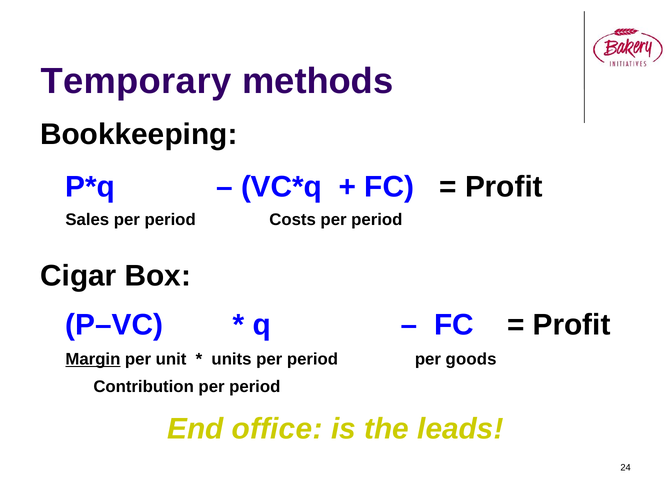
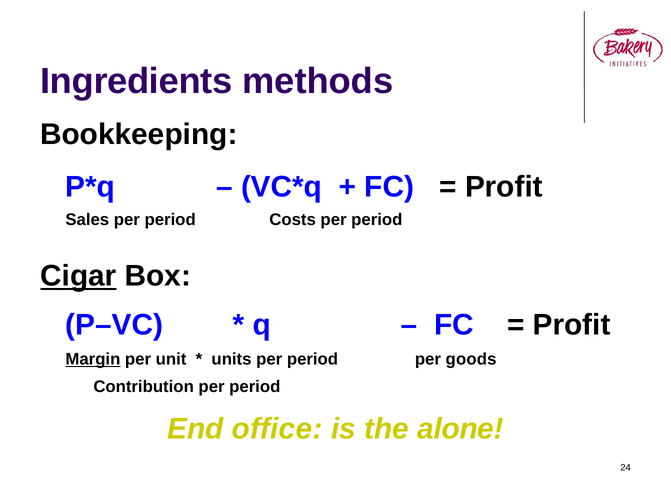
Temporary: Temporary -> Ingredients (136, 81)
Cigar underline: none -> present (78, 276)
leads: leads -> alone (460, 429)
